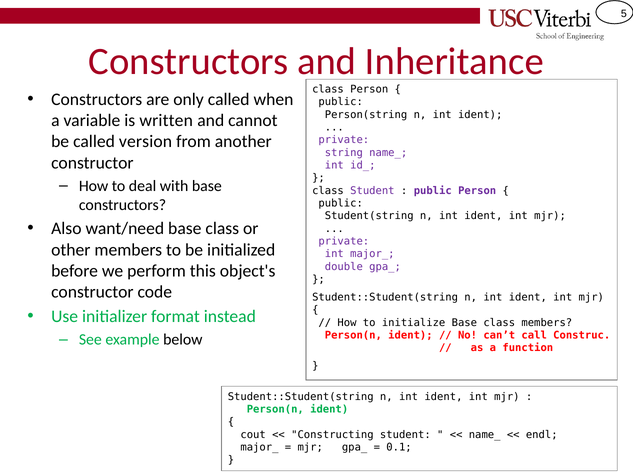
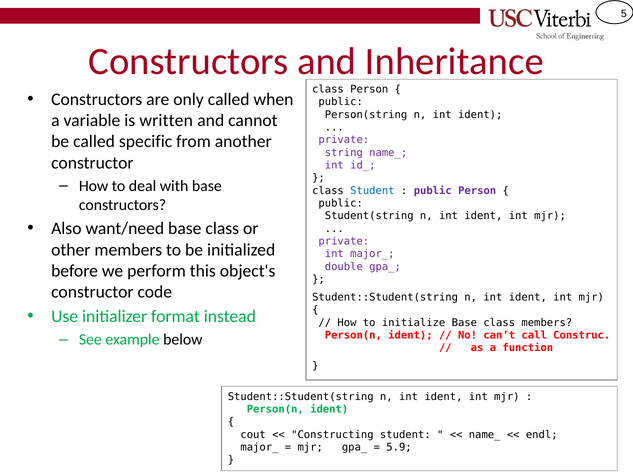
version: version -> specific (146, 142)
Student colour: purple -> blue (372, 191)
0.1: 0.1 -> 5.9 (399, 447)
